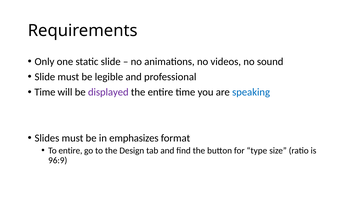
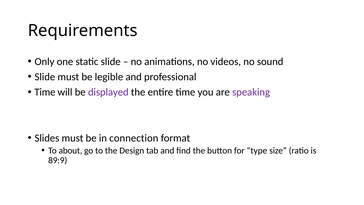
speaking colour: blue -> purple (251, 92)
emphasizes: emphasizes -> connection (134, 138)
To entire: entire -> about (70, 150)
96:9: 96:9 -> 89:9 (58, 160)
